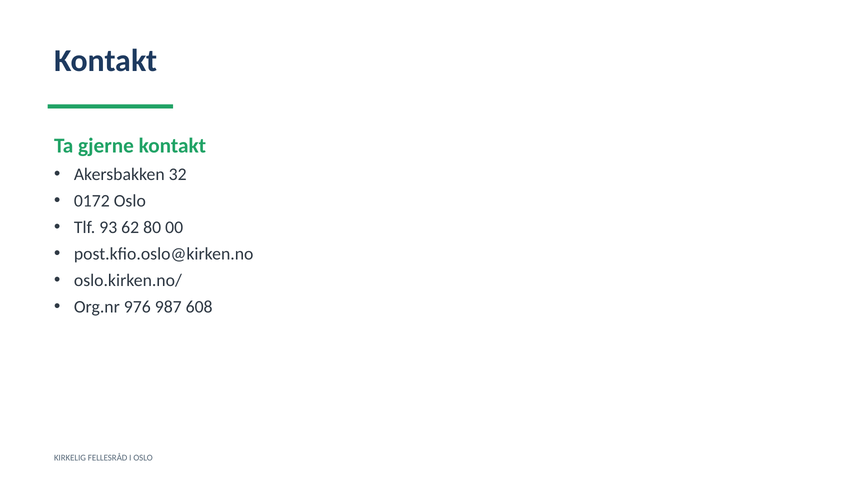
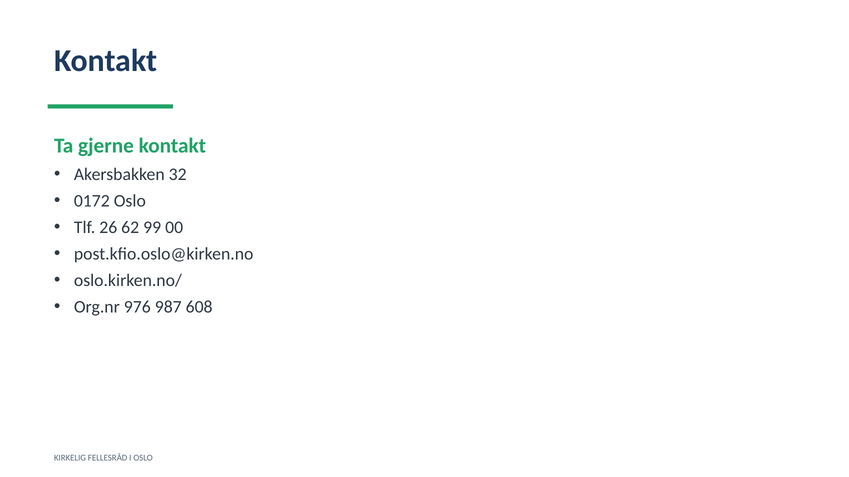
93: 93 -> 26 (108, 228)
80: 80 -> 99 (152, 228)
